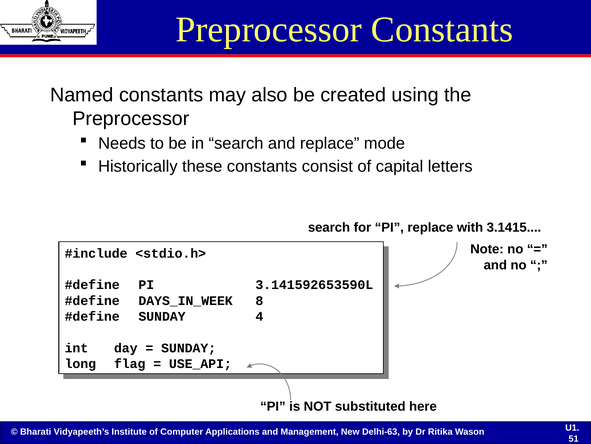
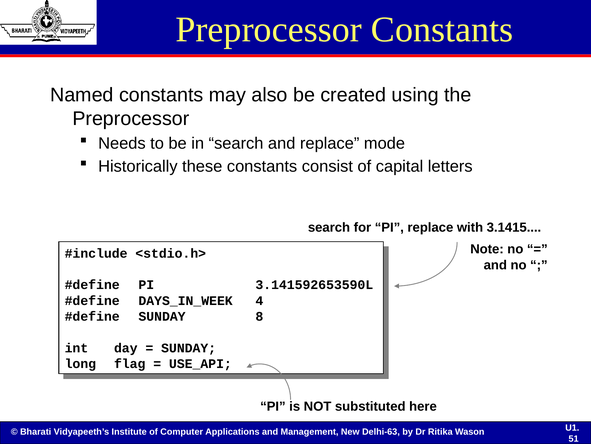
8: 8 -> 4 (259, 300)
4: 4 -> 8 (259, 316)
